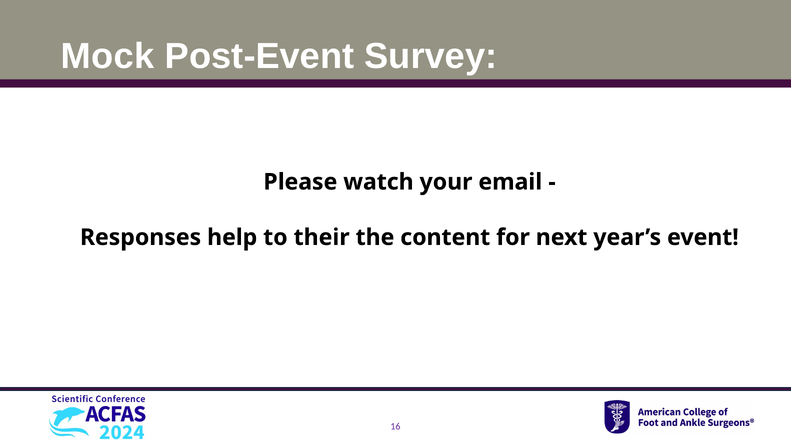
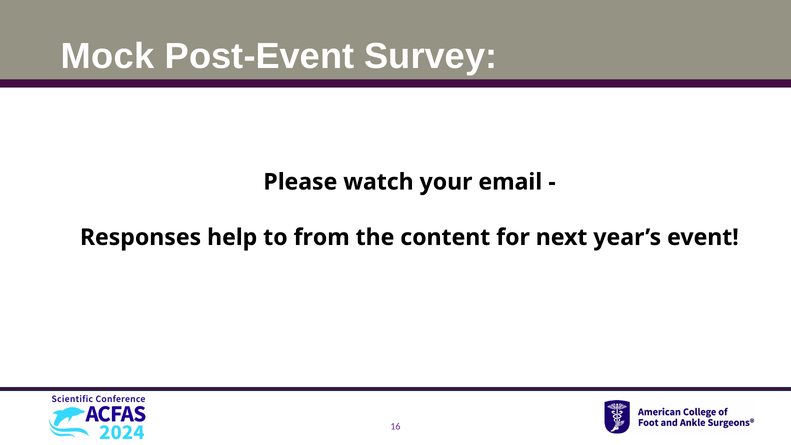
their: their -> from (322, 237)
